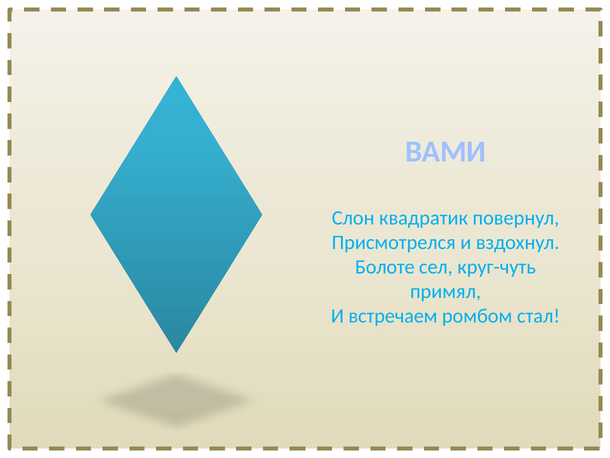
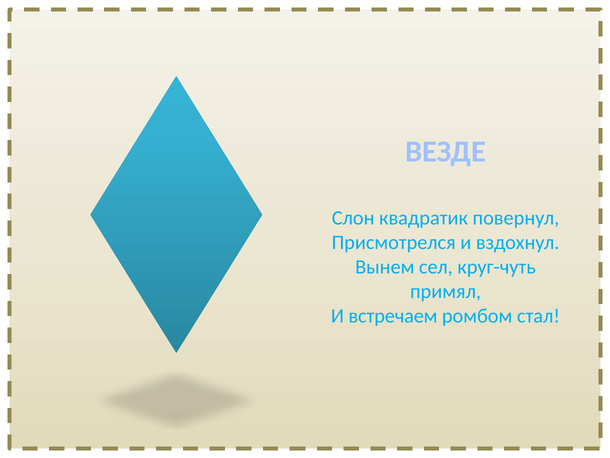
ВАМИ: ВАМИ -> ВЕЗДЕ (446, 152)
Болоте: Болоте -> Вынем (385, 267)
